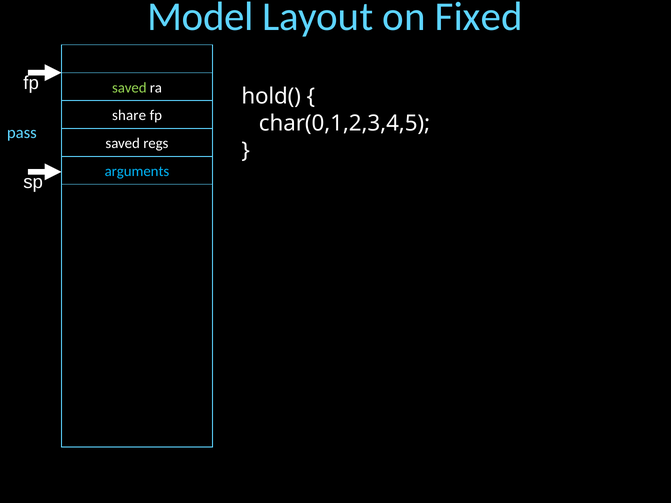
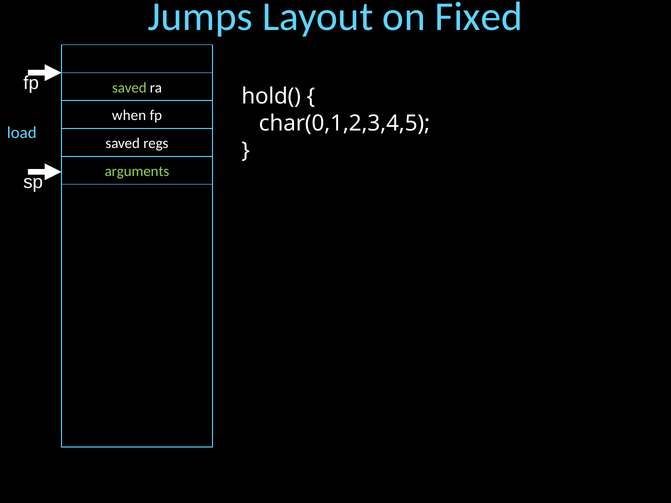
Model: Model -> Jumps (200, 17)
share: share -> when (129, 116)
pass: pass -> load (22, 133)
arguments colour: light blue -> light green (137, 172)
